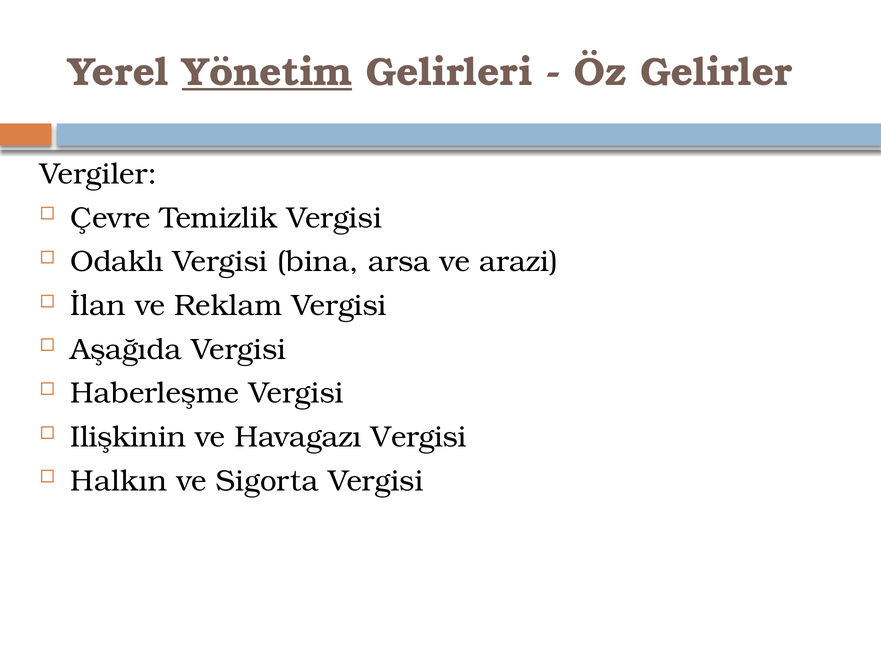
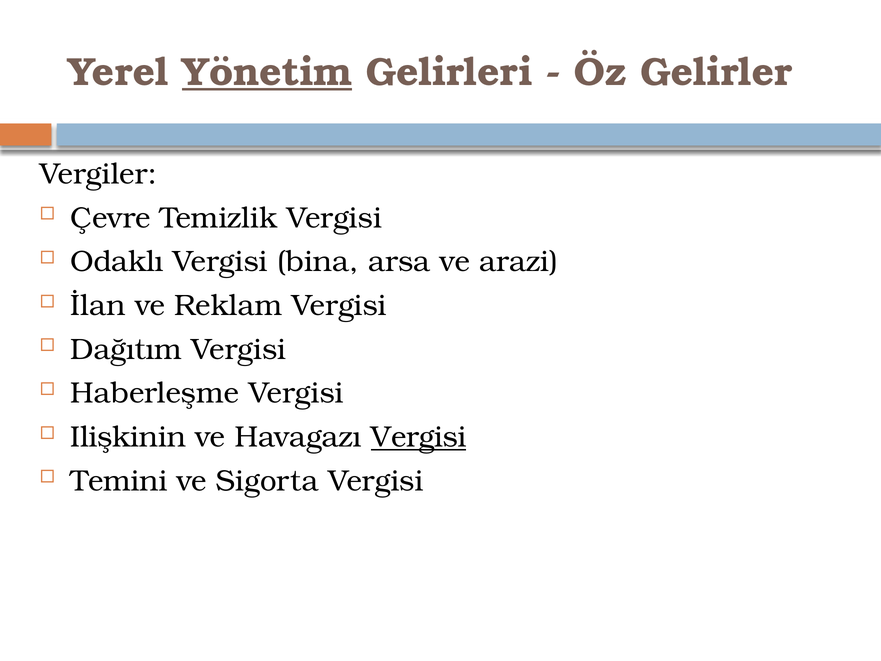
Aşağıda: Aşağıda -> Dağıtım (126, 349)
Vergisi underline: none -> present (419, 437)
Halkın: Halkın -> Temini (119, 481)
